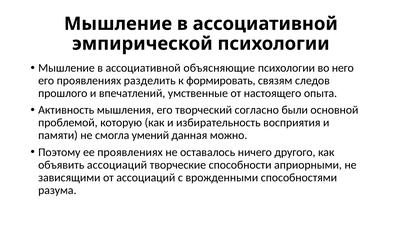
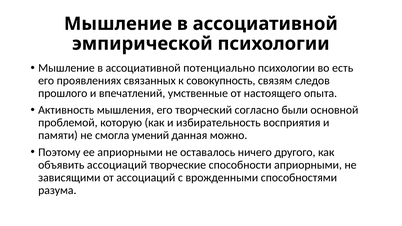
объясняющие: объясняющие -> потенциально (219, 68)
него: него -> есть (343, 68)
разделить: разделить -> связанных (150, 81)
формировать: формировать -> совокупность (221, 81)
ее проявлениях: проявлениях -> априорными (130, 152)
